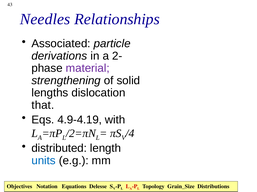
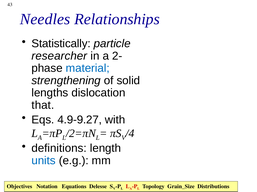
Associated: Associated -> Statistically (61, 44)
derivations: derivations -> researcher (59, 56)
material colour: purple -> blue (88, 68)
4.9-4.19: 4.9-4.19 -> 4.9-9.27 (80, 120)
distributed: distributed -> definitions (59, 149)
